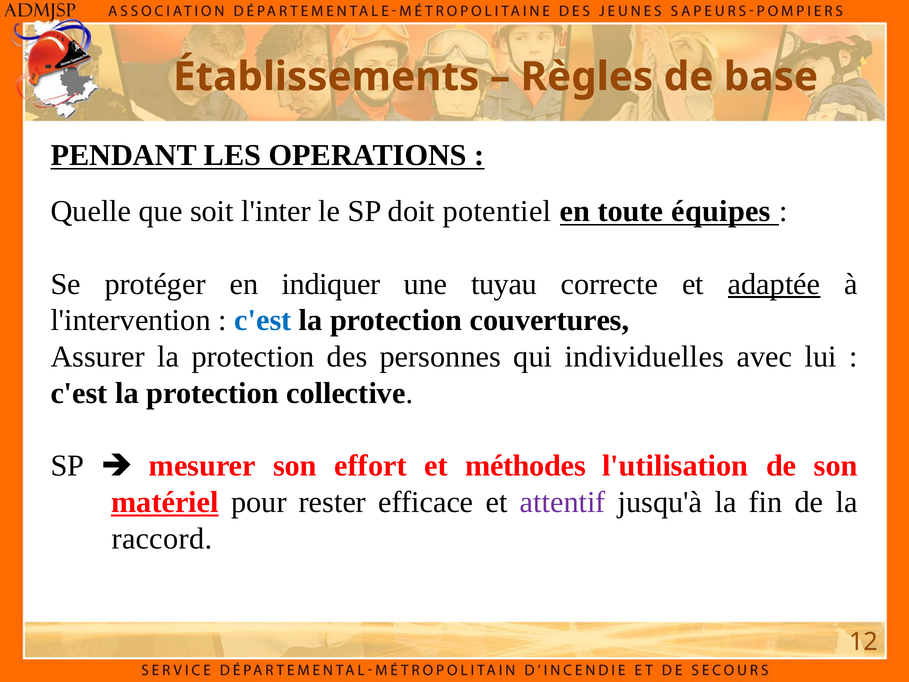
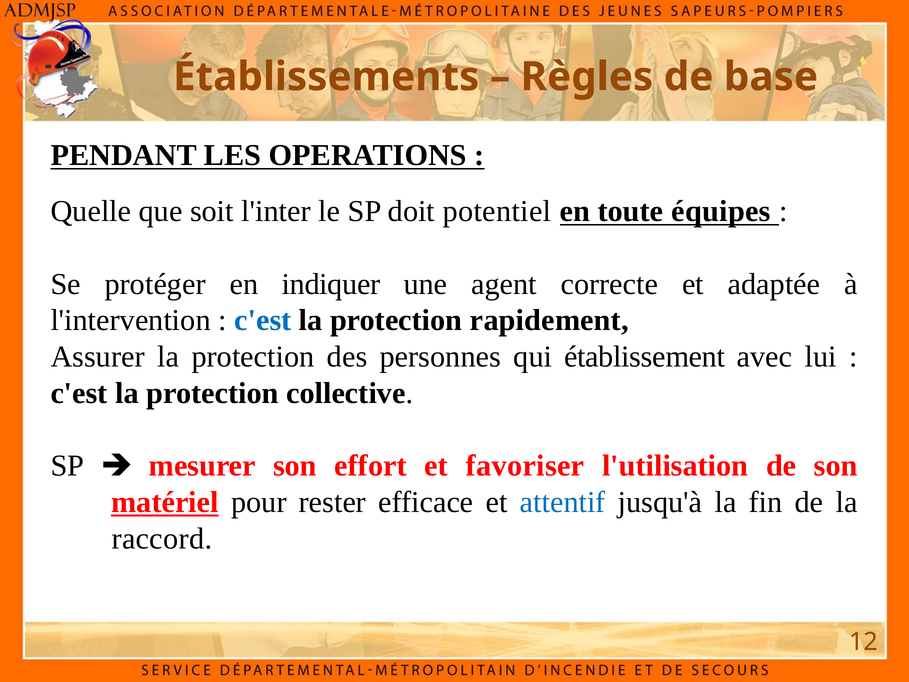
tuyau: tuyau -> agent (504, 284)
adaptée underline: present -> none (774, 284)
couvertures: couvertures -> rapidement (549, 320)
individuelles: individuelles -> établissement (645, 357)
méthodes: méthodes -> favoriser (525, 466)
attentif colour: purple -> blue (563, 502)
